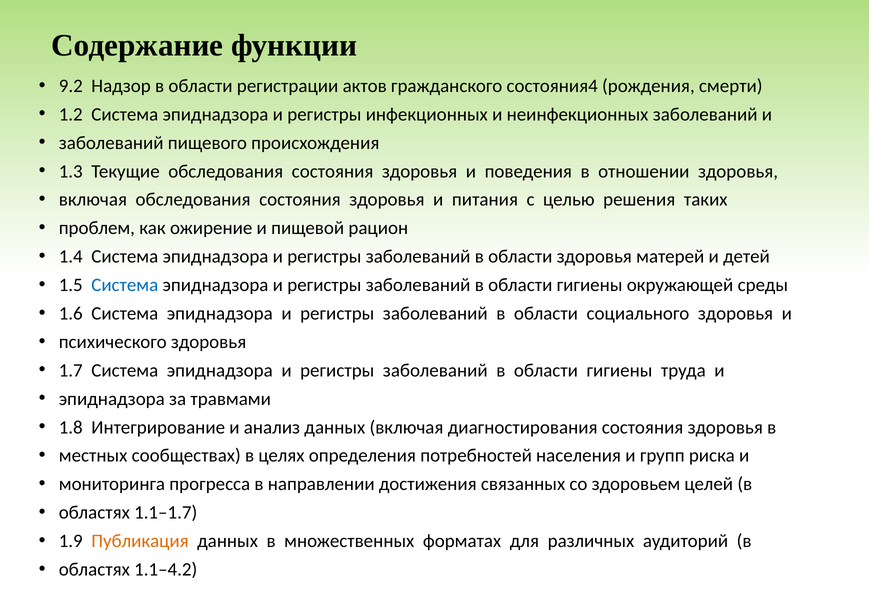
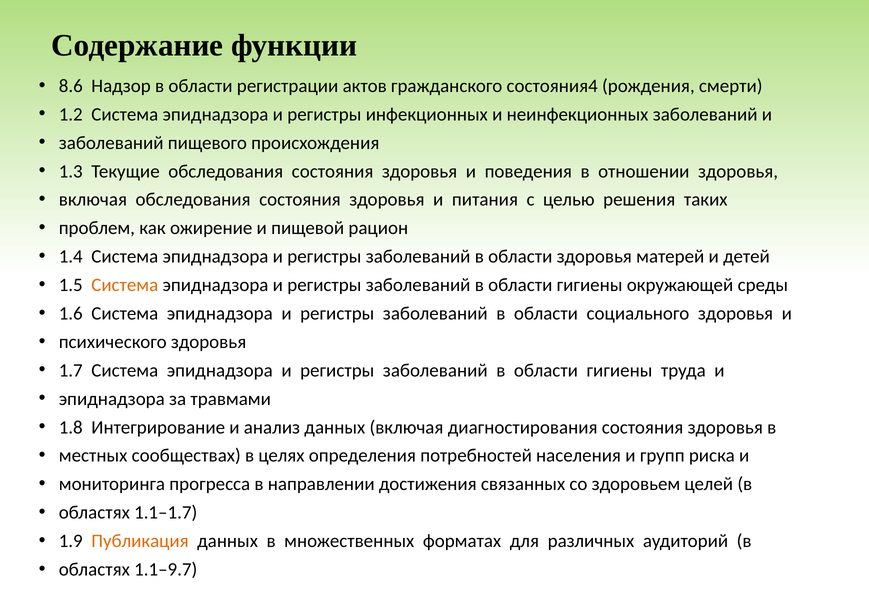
9.2: 9.2 -> 8.6 (71, 86)
Система colour: blue -> orange (125, 285)
1.1–4.2: 1.1–4.2 -> 1.1–9.7 (166, 569)
